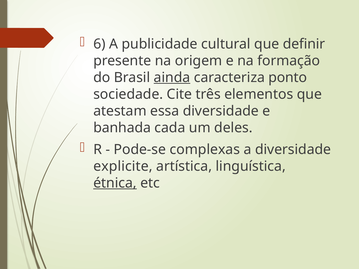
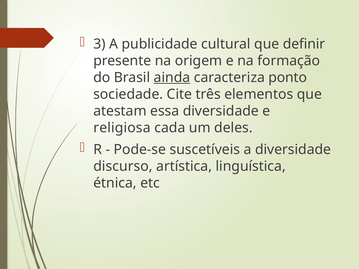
6: 6 -> 3 (99, 44)
banhada: banhada -> religiosa (122, 128)
complexas: complexas -> suscetíveis (205, 150)
explicite: explicite -> discurso (123, 166)
étnica underline: present -> none (115, 183)
